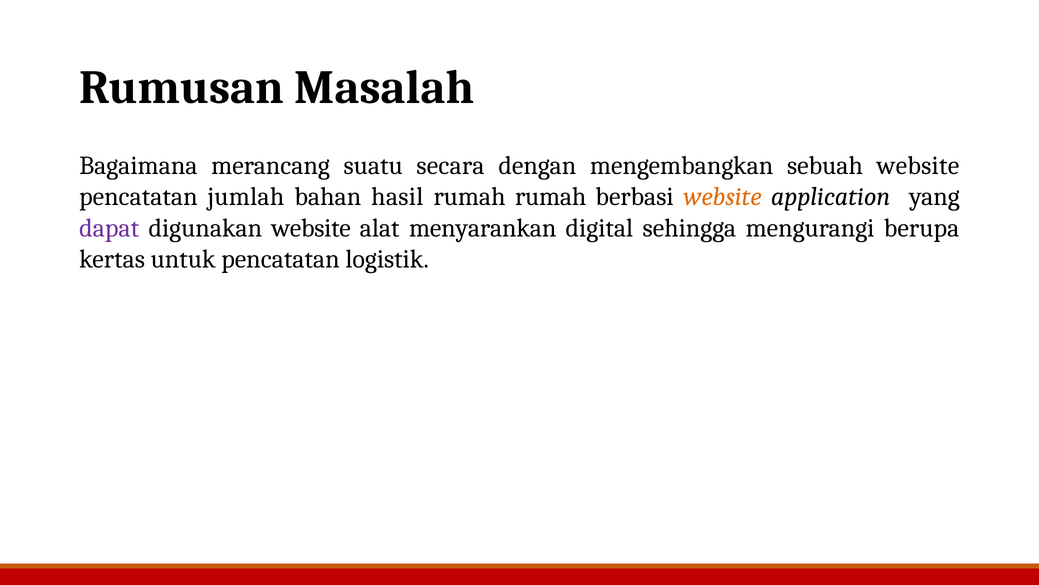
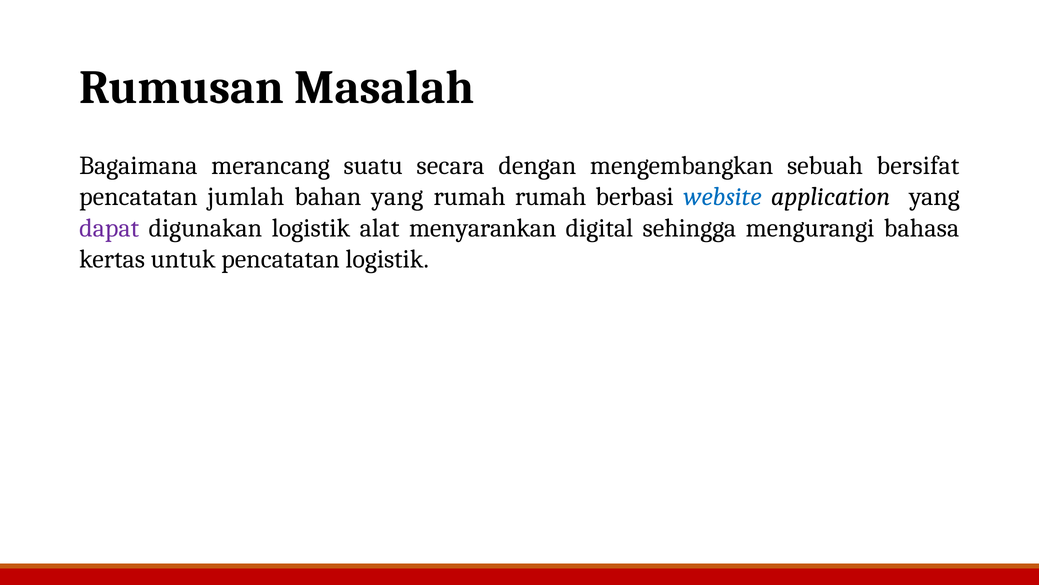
sebuah website: website -> bersifat (918, 165)
bahan hasil: hasil -> yang (397, 197)
website colour: orange -> blue (723, 197)
digunakan website: website -> logistik (311, 228)
berupa: berupa -> bahasa (922, 228)
